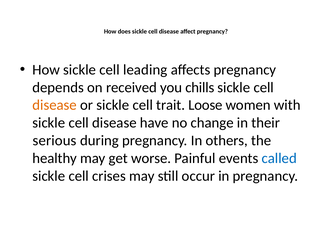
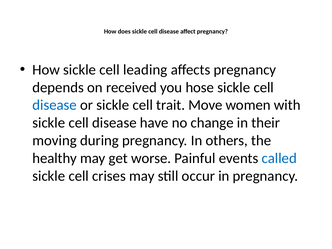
chills: chills -> hose (200, 87)
disease colour: orange -> blue (55, 105)
Loose: Loose -> Move (205, 105)
serious: serious -> moving (55, 141)
